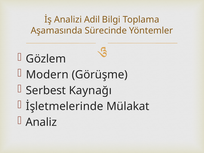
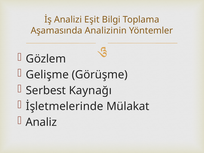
Adil: Adil -> Eşit (92, 20)
Sürecinde: Sürecinde -> Analizinin (106, 31)
Modern: Modern -> Gelişme (47, 75)
